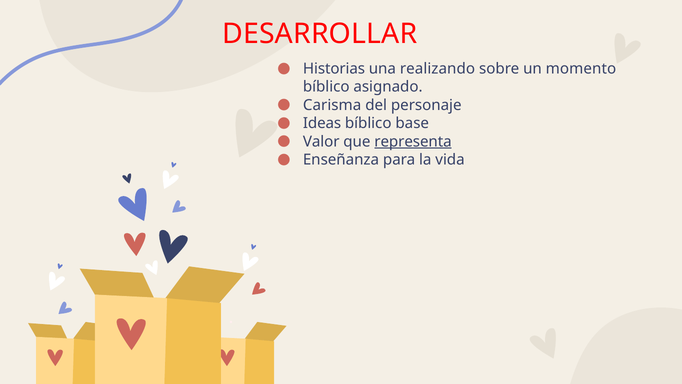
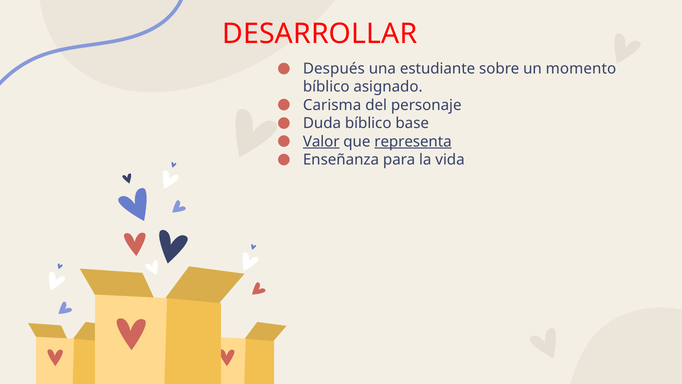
Historias: Historias -> Después (334, 69)
realizando: realizando -> estudiante (438, 69)
Ideas: Ideas -> Duda (322, 123)
Valor underline: none -> present (321, 141)
